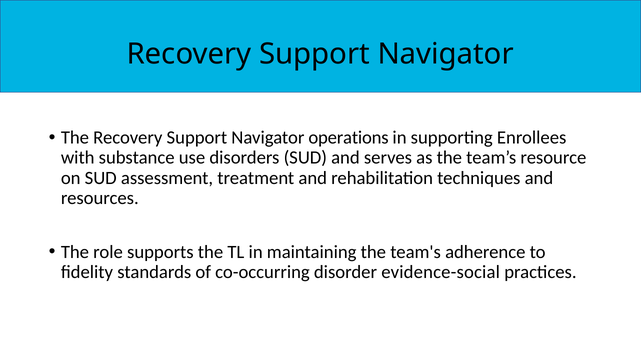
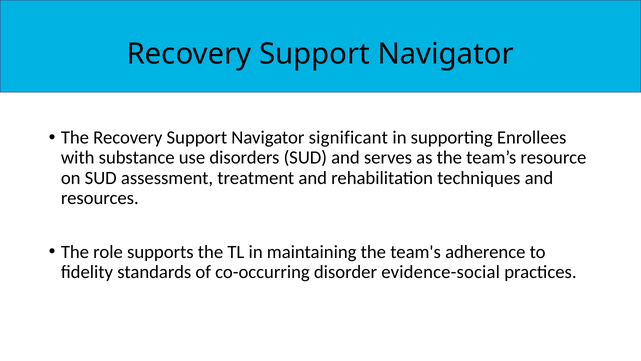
operations: operations -> significant (348, 137)
